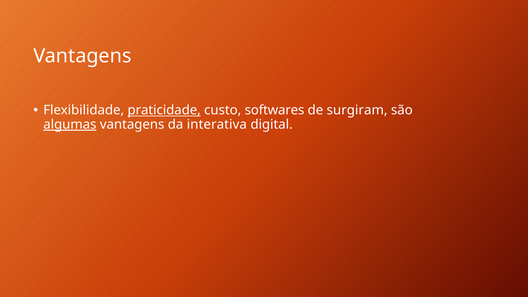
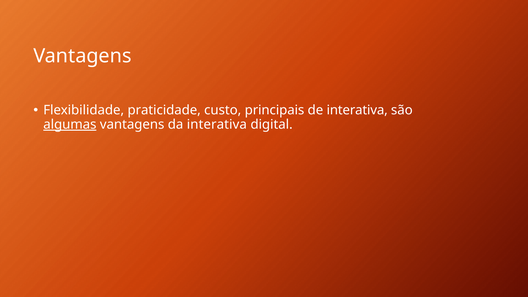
praticidade underline: present -> none (164, 110)
softwares: softwares -> principais (274, 110)
de surgiram: surgiram -> interativa (357, 110)
